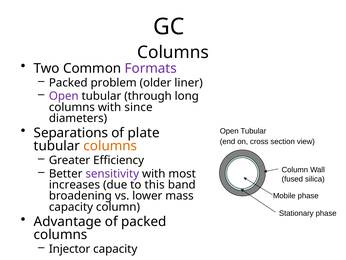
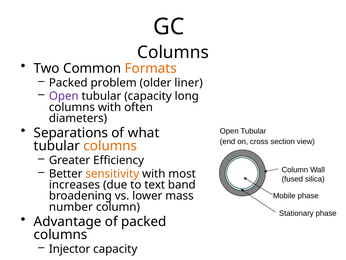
Formats colour: purple -> orange (151, 68)
tubular through: through -> capacity (148, 96)
since: since -> often (139, 107)
plate: plate -> what (144, 133)
sensitivity colour: purple -> orange (112, 173)
this: this -> text (155, 184)
capacity: capacity -> number (71, 207)
